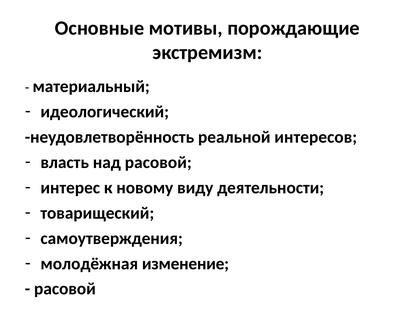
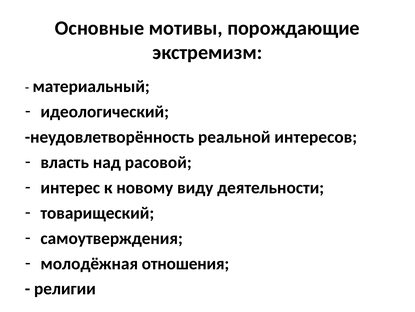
изменение: изменение -> отношения (185, 263)
расовой: расовой -> религии (65, 288)
